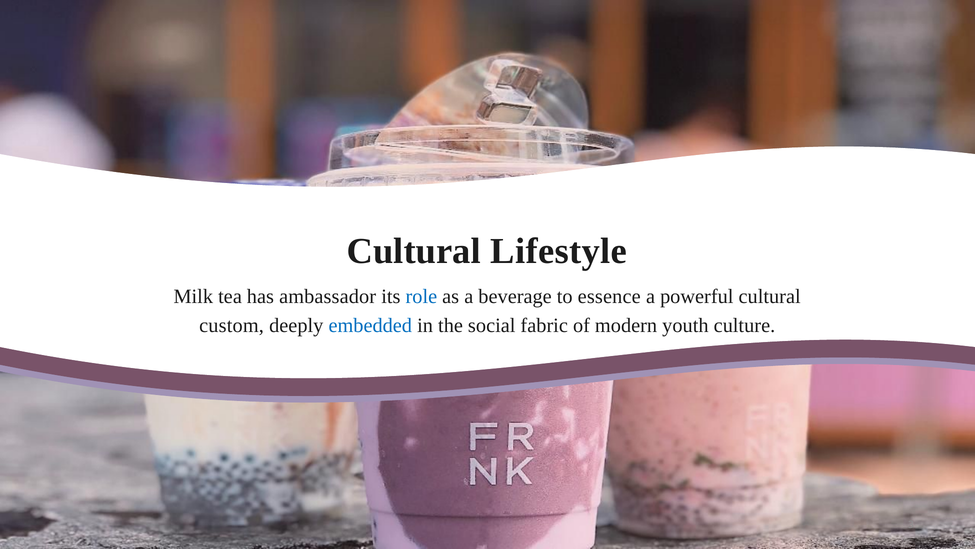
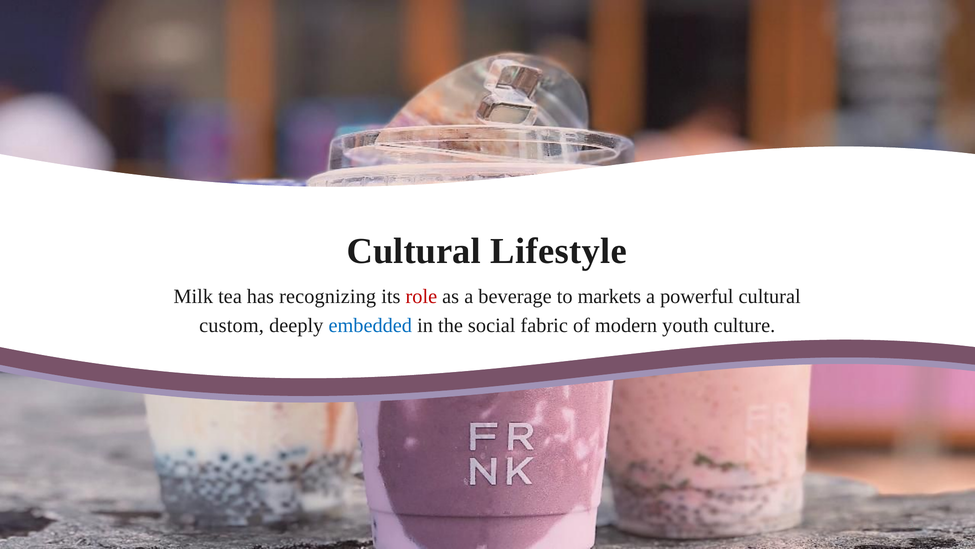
ambassador: ambassador -> recognizing (328, 296)
role colour: blue -> red (421, 296)
essence: essence -> markets (609, 296)
